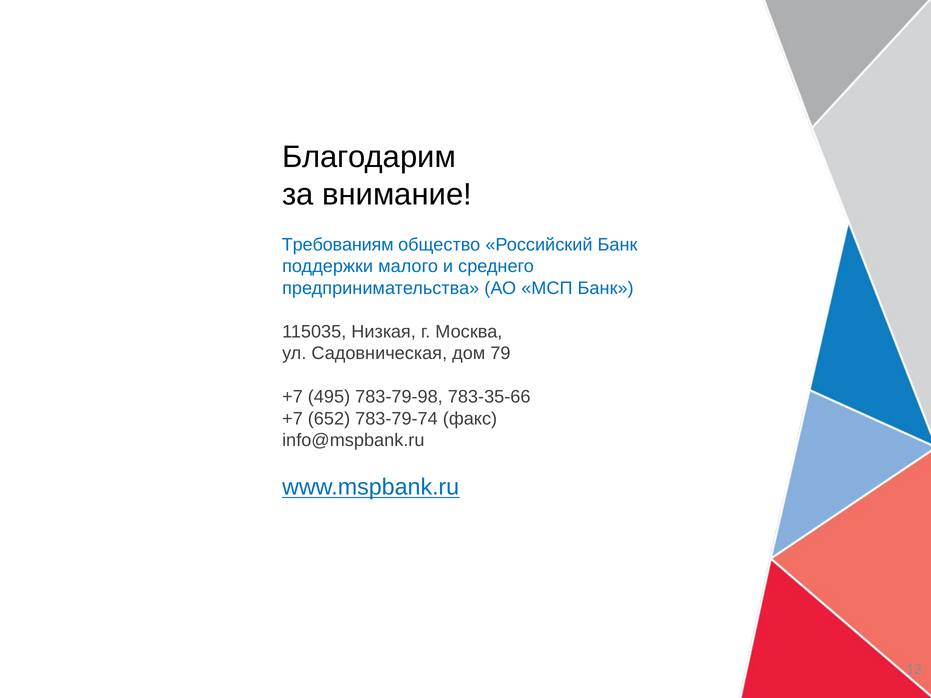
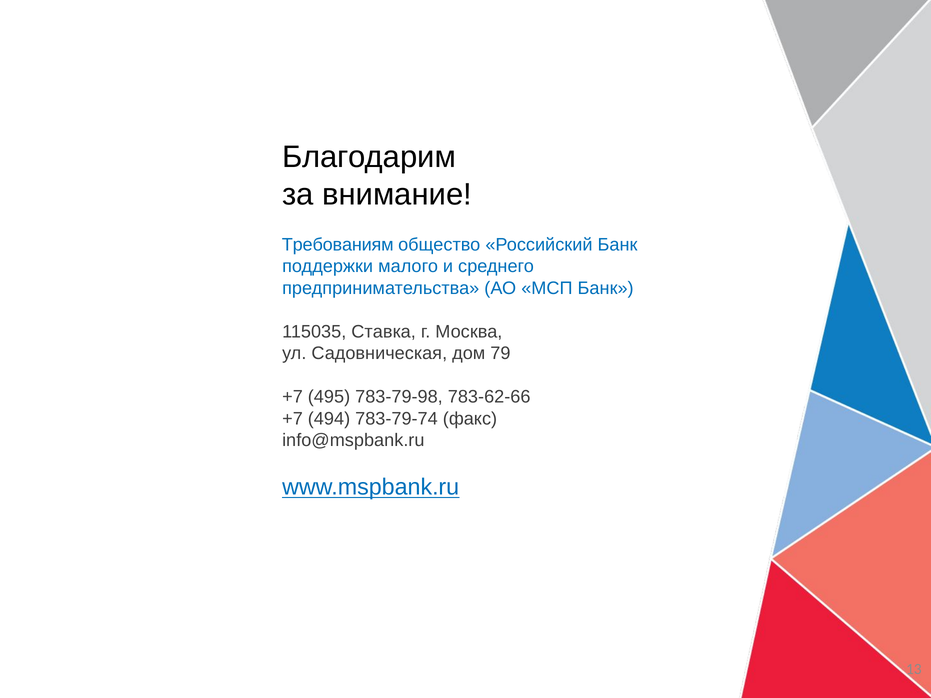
Низкая: Низкая -> Ставка (384, 332)
783-35-66: 783-35-66 -> 783-62-66 (489, 397)
652: 652 -> 494 (329, 419)
